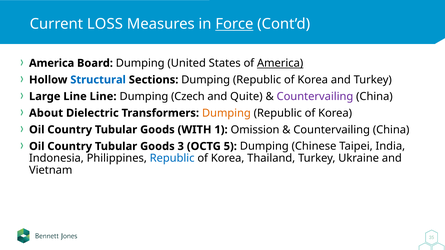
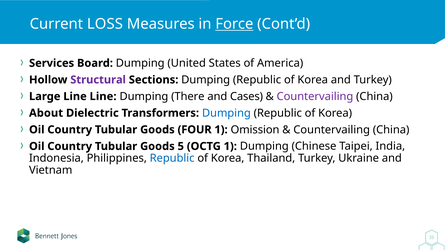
America: America -> Services (52, 63)
America underline: present -> none (280, 63)
Structural colour: blue -> purple (98, 80)
Czech: Czech -> There (188, 97)
Quite: Quite -> Cases (247, 97)
Dumping colour: orange -> blue (226, 113)
WITH: WITH -> FOUR (195, 130)
3: 3 -> 5 (181, 146)
OCTG 5: 5 -> 1 (230, 146)
